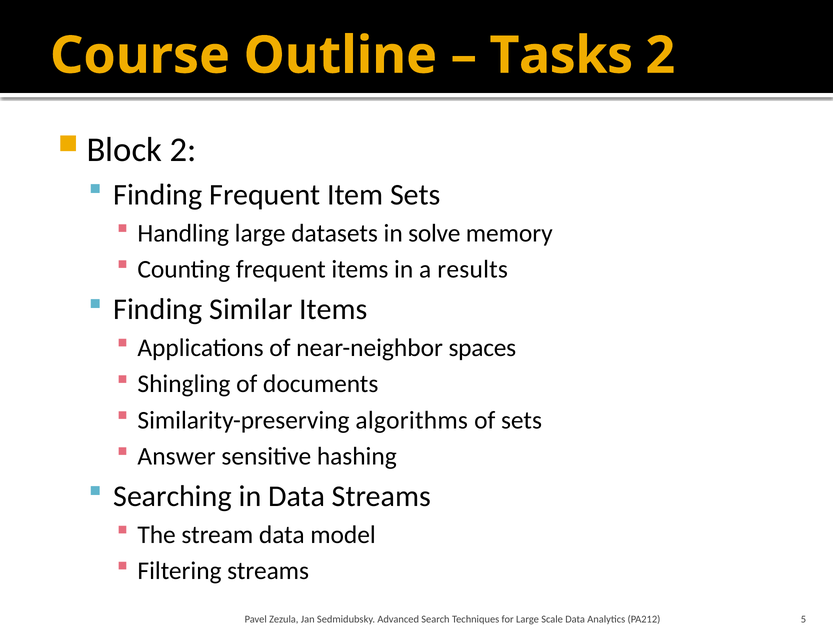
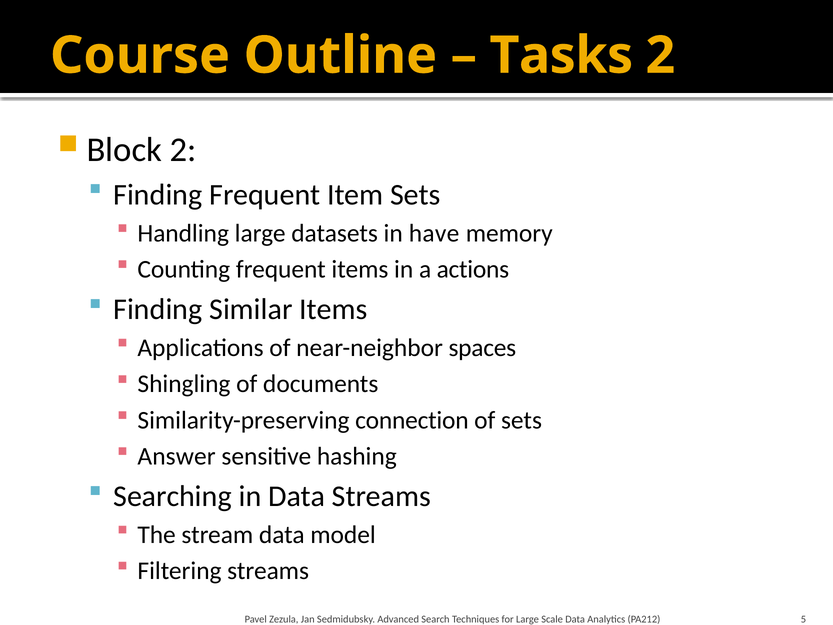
solve: solve -> have (434, 233)
results: results -> actions (473, 269)
algorithms: algorithms -> connection (412, 420)
